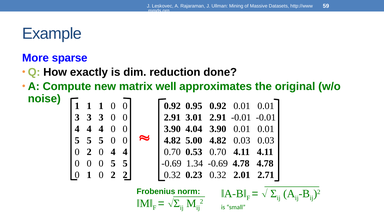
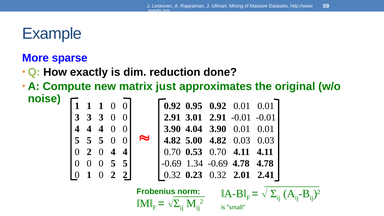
well: well -> just (166, 87)
2.71: 2.71 -> 2.41 (266, 175)
